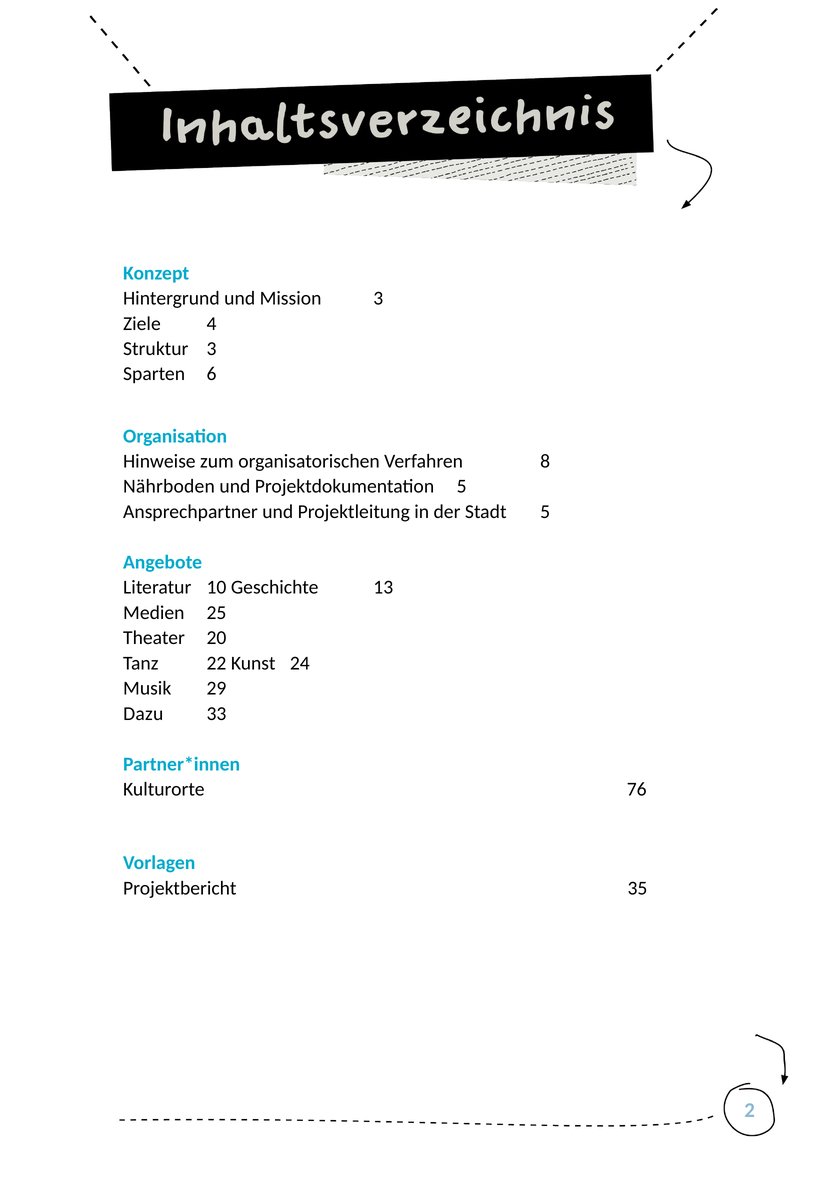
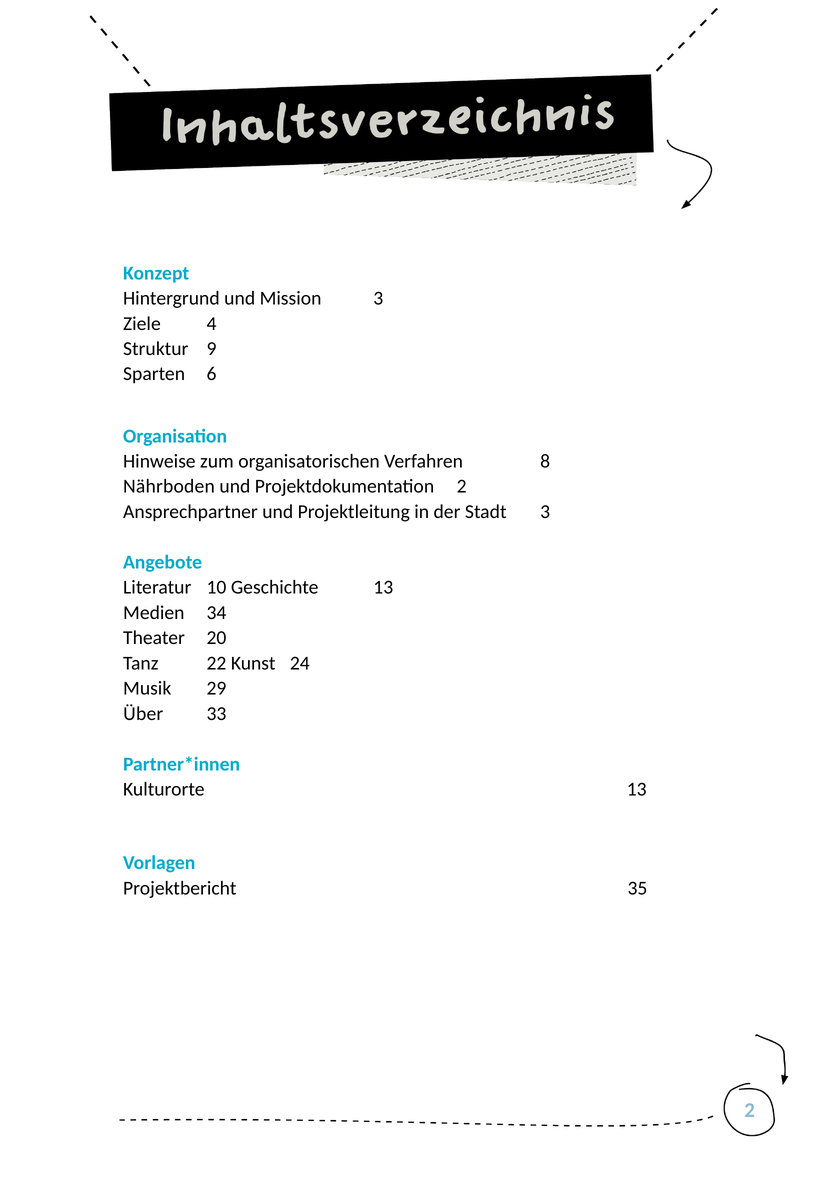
Struktur 3: 3 -> 9 (211, 349)
Projektdokumentation 5: 5 -> 2 (462, 486)
Stadt 5: 5 -> 3 (545, 512)
25: 25 -> 34 (216, 612)
Dazu: Dazu -> Über (143, 713)
Kulturorte 76: 76 -> 13 (637, 789)
